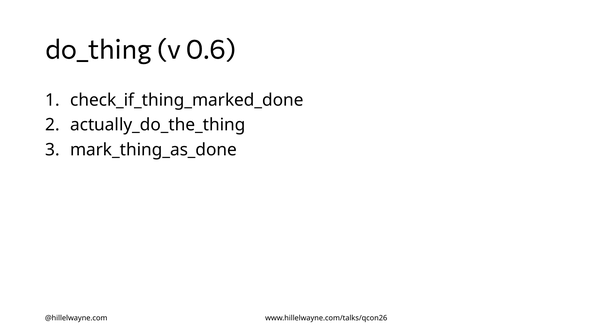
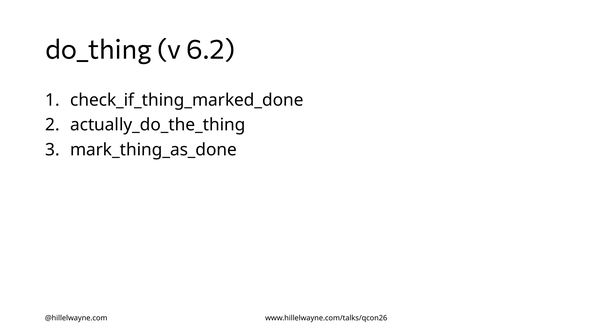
0.6: 0.6 -> 6.2 (211, 50)
